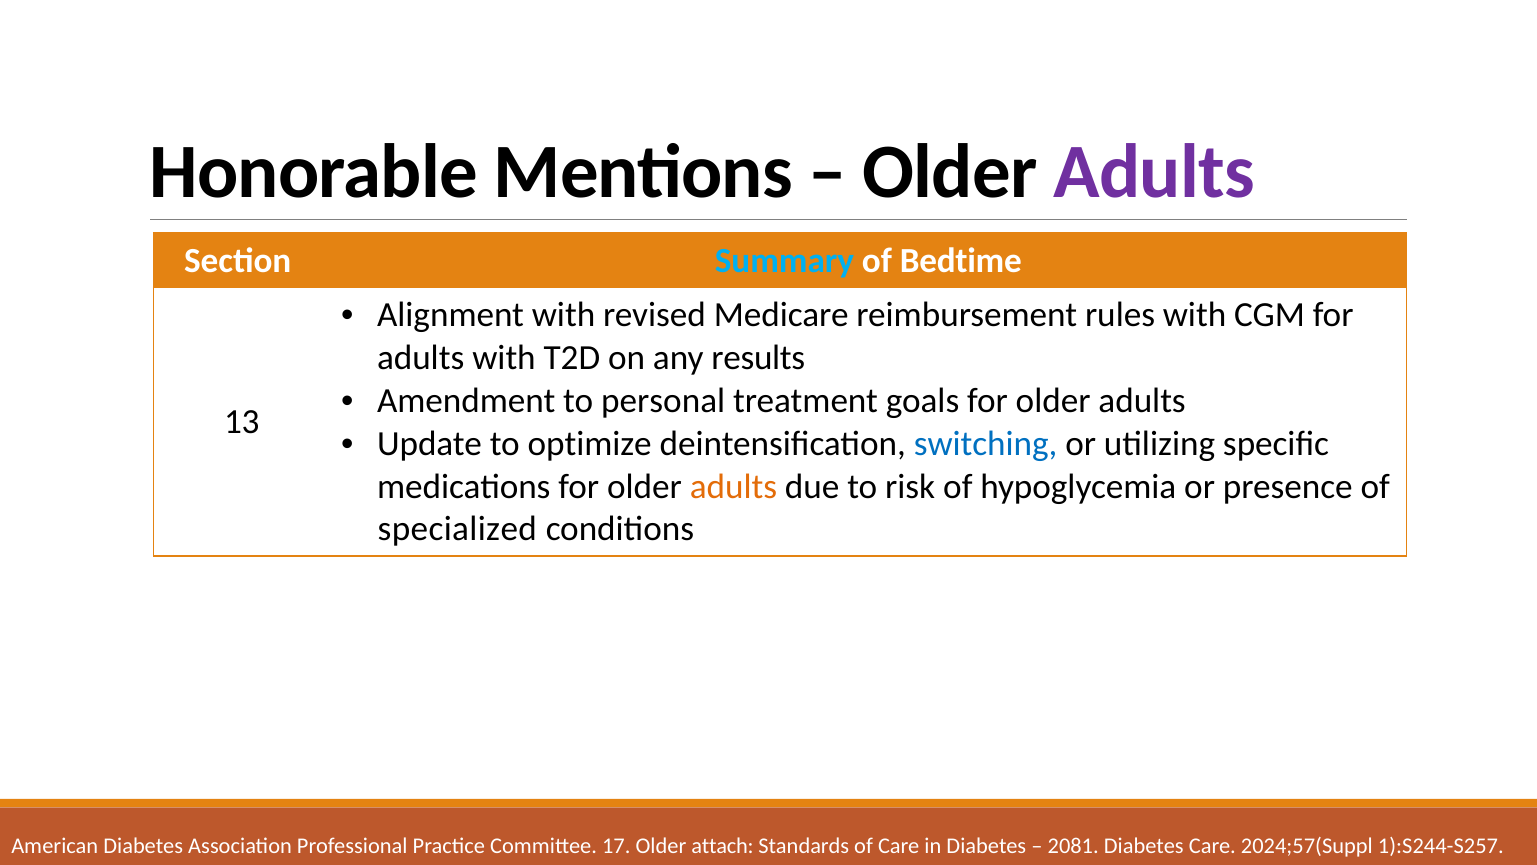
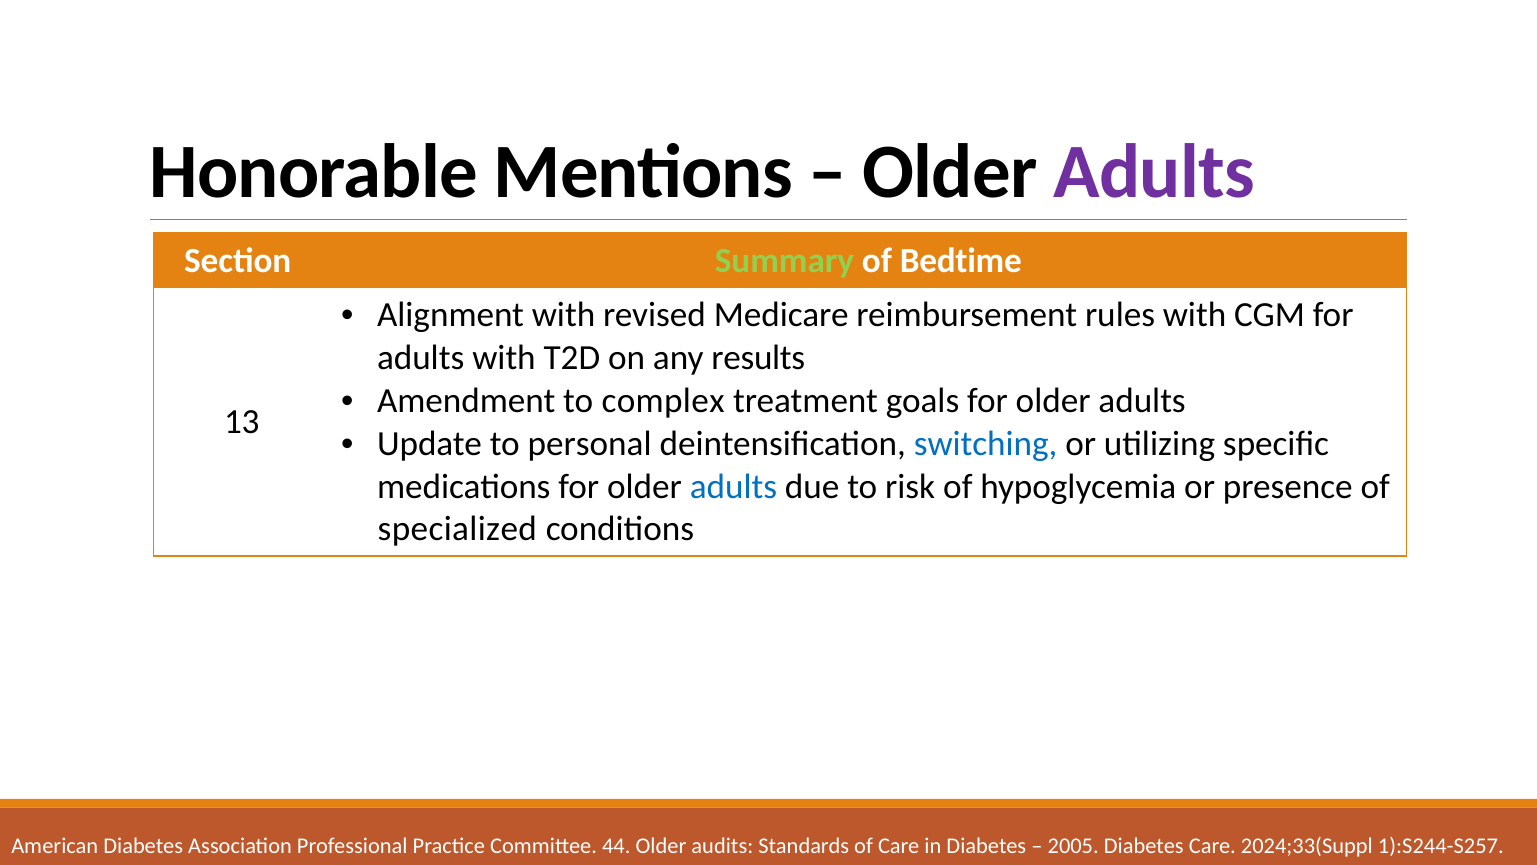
Summary colour: light blue -> light green (784, 260)
personal: personal -> complex (663, 400)
optimize: optimize -> personal (590, 443)
adults colour: orange -> blue (733, 486)
17: 17 -> 44 (616, 845)
attach: attach -> audits (722, 845)
2081: 2081 -> 2005 (1073, 845)
2024;57(Suppl: 2024;57(Suppl -> 2024;33(Suppl (1307, 845)
